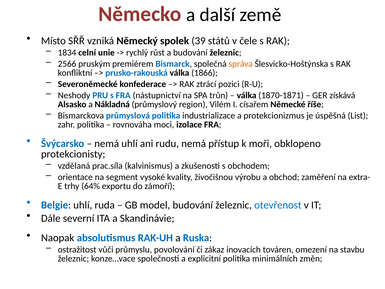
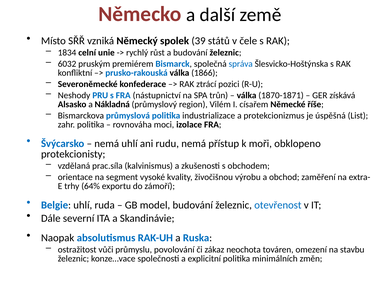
2566: 2566 -> 6032 (67, 64)
správa colour: orange -> blue (241, 64)
inovacích: inovacích -> neochota (244, 250)
